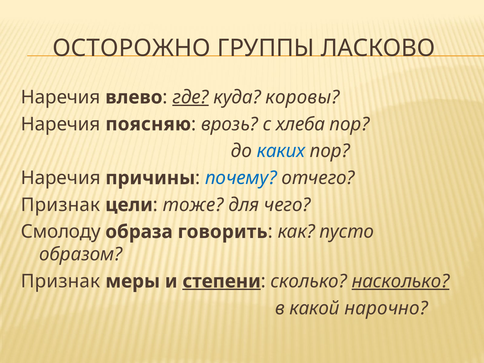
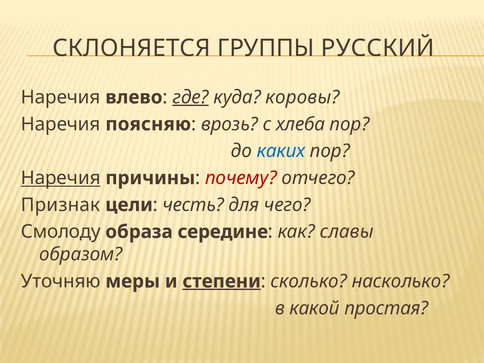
ОСТОРОЖНО: ОСТОРОЖНО -> СКЛОНЯЕТСЯ (132, 48)
ЛАСКОВО: ЛАСКОВО -> РУССКИЙ (378, 48)
Наречия underline: none -> present (61, 178)
почему colour: blue -> red (241, 178)
тоже: тоже -> честь (193, 205)
говорить: говорить -> середине (223, 232)
пусто: пусто -> славы (347, 232)
Признак: Признак -> Уточняю (61, 281)
насколько underline: present -> none (401, 281)
нарочно: нарочно -> простая (386, 308)
